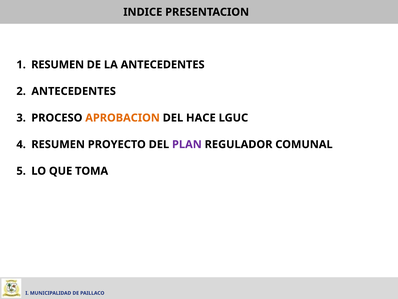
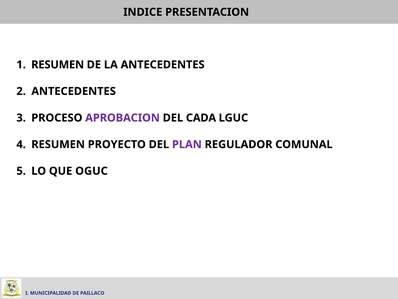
APROBACION colour: orange -> purple (123, 118)
HACE: HACE -> CADA (201, 118)
TOMA: TOMA -> OGUC (92, 171)
